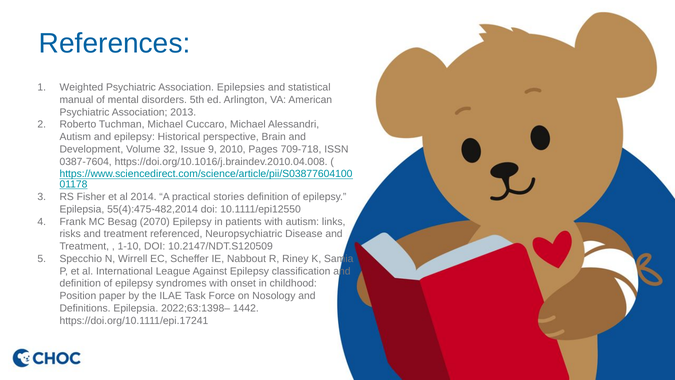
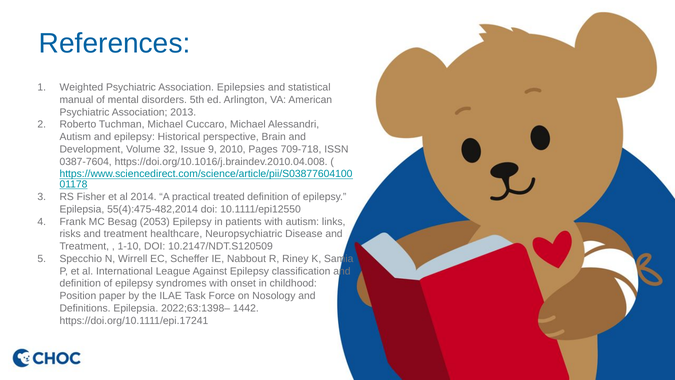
stories: stories -> treated (229, 197)
2070: 2070 -> 2053 (155, 221)
referenced: referenced -> healthcare (176, 234)
